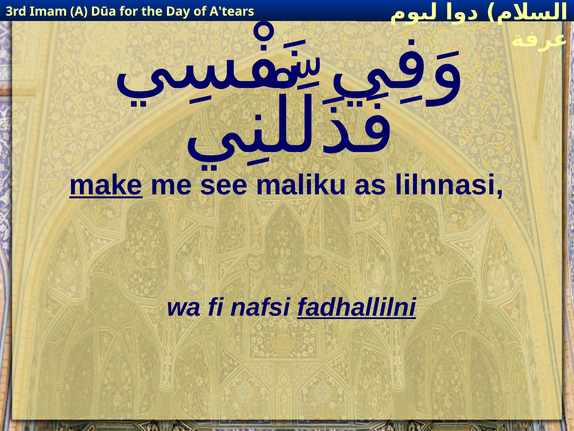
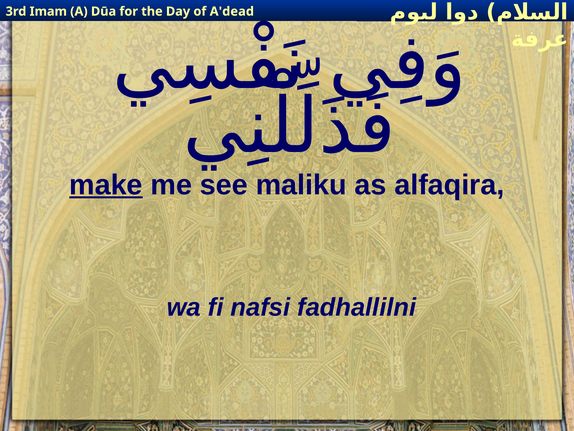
A'tears: A'tears -> A'dead (232, 11)
lilnnasi: lilnnasi -> alfaqira (449, 185)
fadhallilni underline: present -> none (357, 307)
